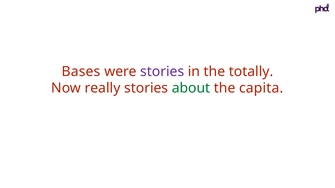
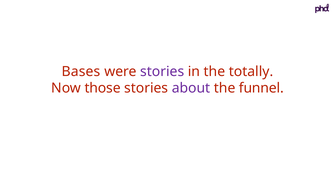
really: really -> those (103, 88)
about colour: green -> purple (191, 88)
capita: capita -> funnel (261, 88)
